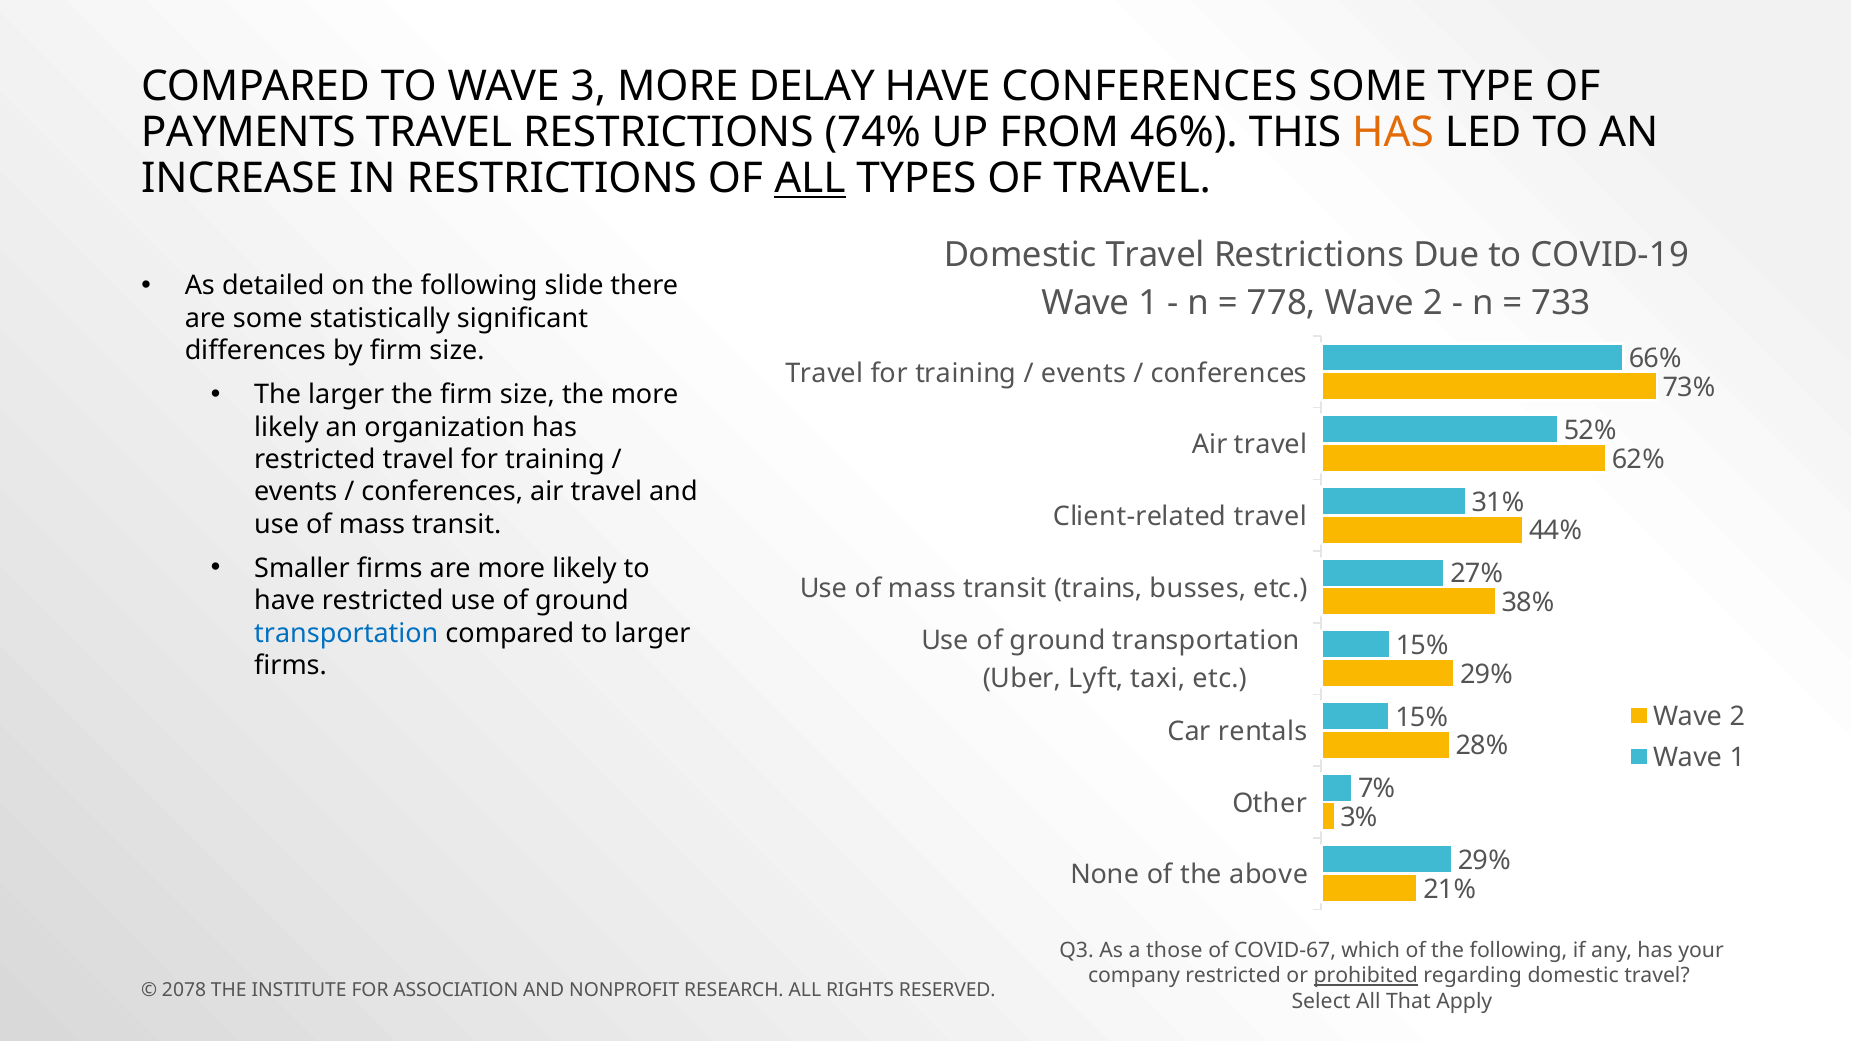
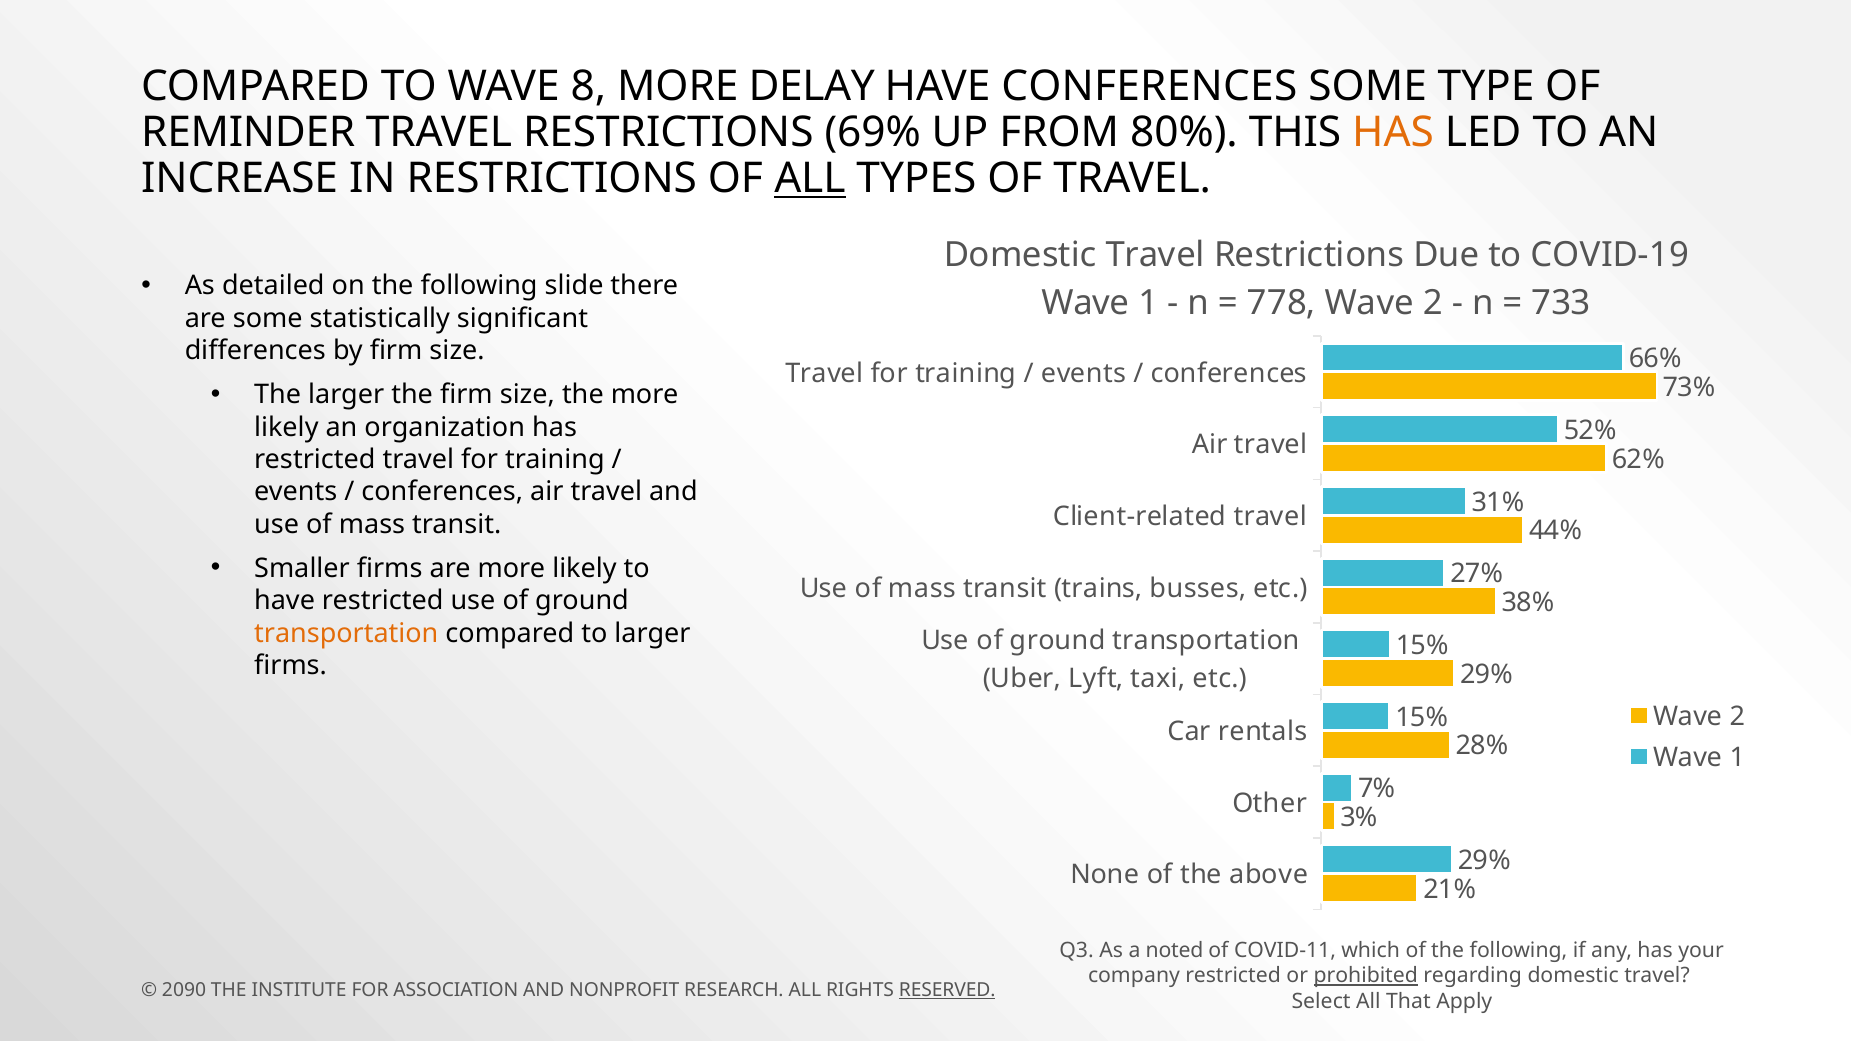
3: 3 -> 8 (588, 86)
PAYMENTS: PAYMENTS -> REMINDER (248, 132)
74%: 74% -> 69% (873, 132)
46%: 46% -> 80% (1184, 132)
transportation colour: blue -> orange (346, 634)
those: those -> noted (1175, 951)
COVID-67: COVID-67 -> COVID-11 (1285, 951)
2078: 2078 -> 2090 (184, 990)
RESERVED underline: none -> present (947, 990)
